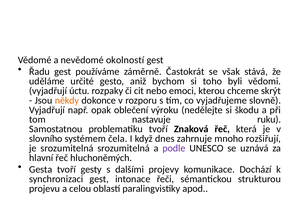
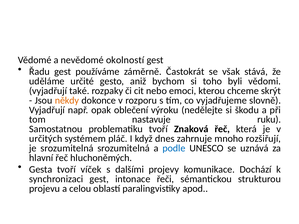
úctu: úctu -> také (79, 91)
slovního: slovního -> určitých (46, 139)
čela: čela -> pláč (118, 139)
podle colour: purple -> blue (174, 148)
gesty: gesty -> víček (91, 170)
